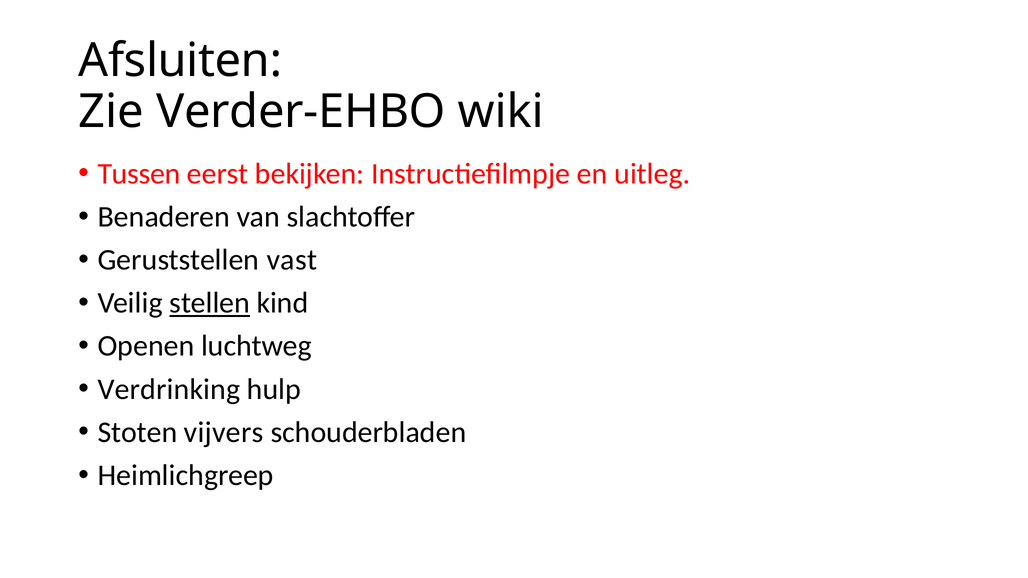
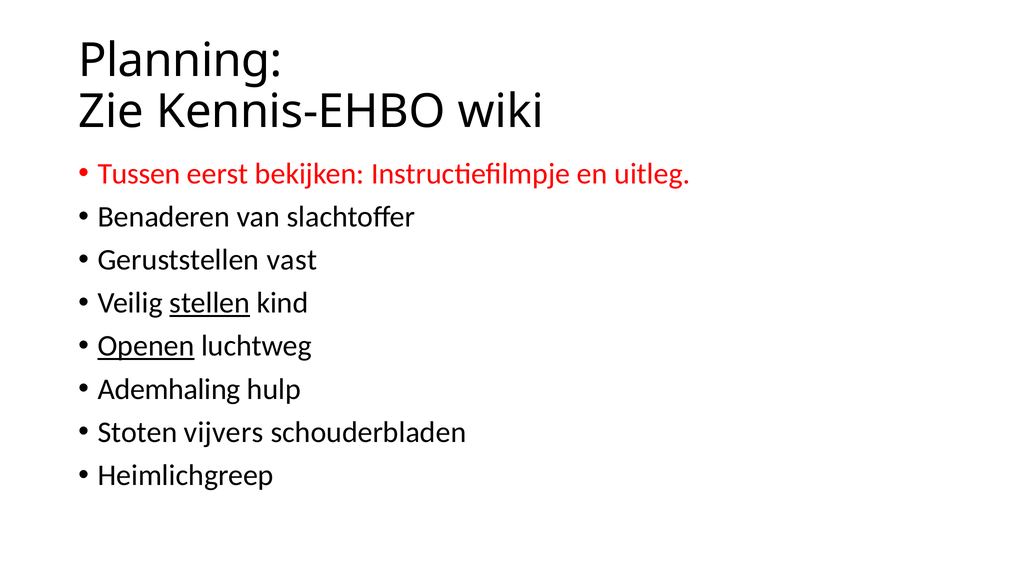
Afsluiten: Afsluiten -> Planning (180, 61)
Verder-EHBO: Verder-EHBO -> Kennis-EHBO (301, 112)
Openen underline: none -> present (146, 346)
Verdrinking: Verdrinking -> Ademhaling (169, 389)
